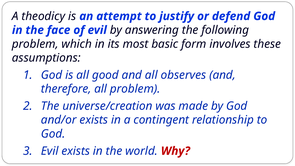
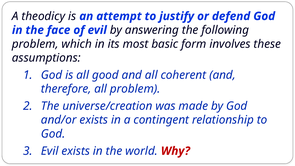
observes: observes -> coherent (183, 75)
